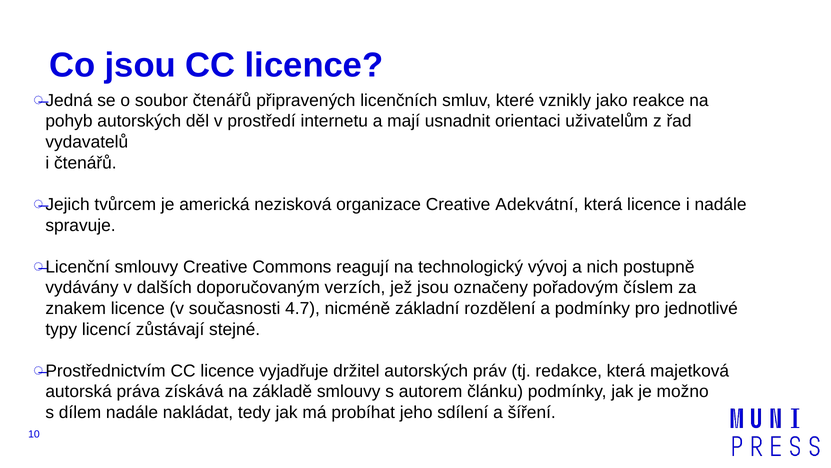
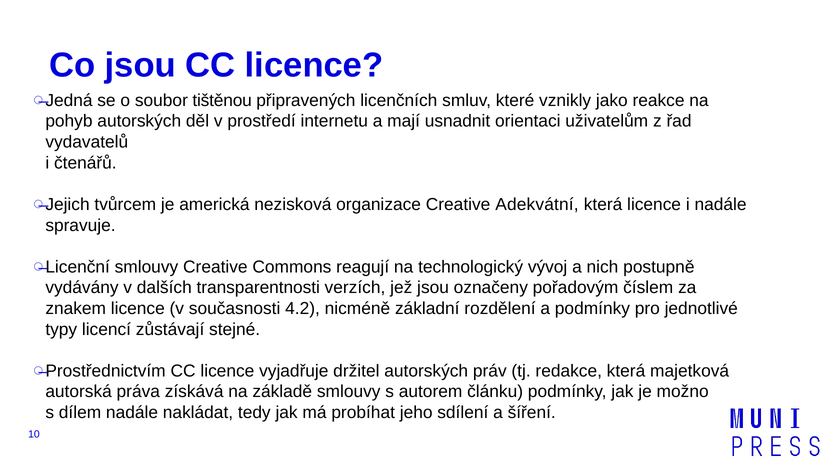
soubor čtenářů: čtenářů -> tištěnou (222, 100)
doporučovaným: doporučovaným -> transparentnosti (258, 287)
4.7: 4.7 -> 4.2 (303, 308)
